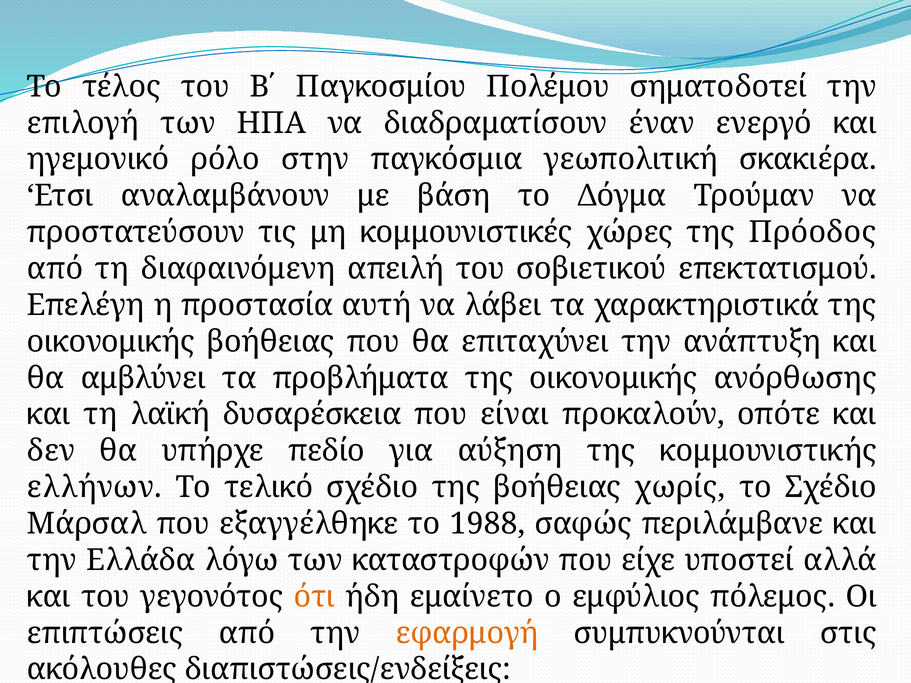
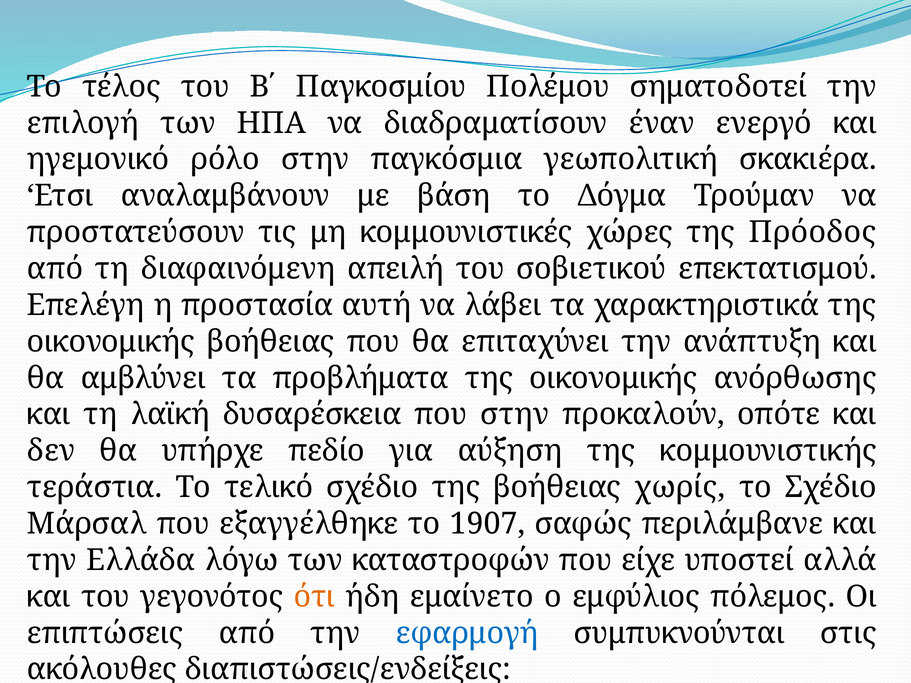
που είναι: είναι -> στην (515, 415)
ελλήνων: ελλήνων -> τεράστια (95, 487)
1988: 1988 -> 1907 (488, 524)
εφαρμογή colour: orange -> blue (467, 633)
